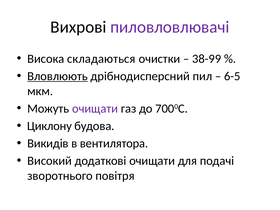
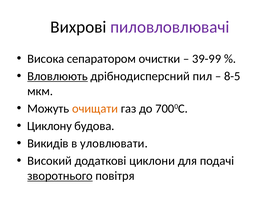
складаються: складаються -> сепаратором (101, 59)
38-99: 38-99 -> 39-99 (207, 59)
6-5: 6-5 -> 8-5 (232, 76)
очищати colour: purple -> orange (95, 109)
вентилятора: вентилятора -> уловлювати (114, 143)
додаткові очищати: очищати -> циклони (152, 161)
зворотнього underline: none -> present (60, 176)
